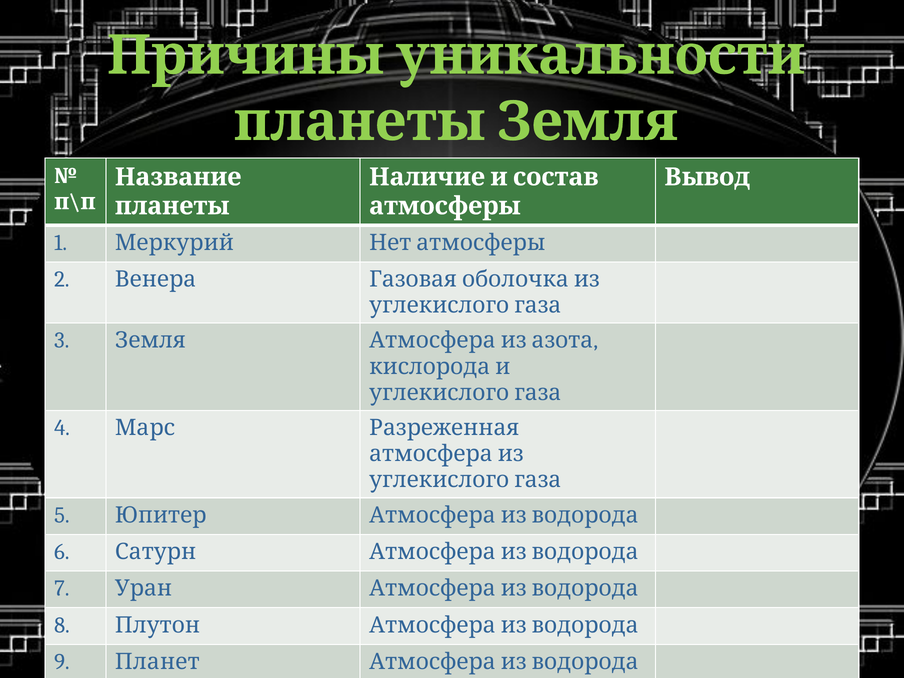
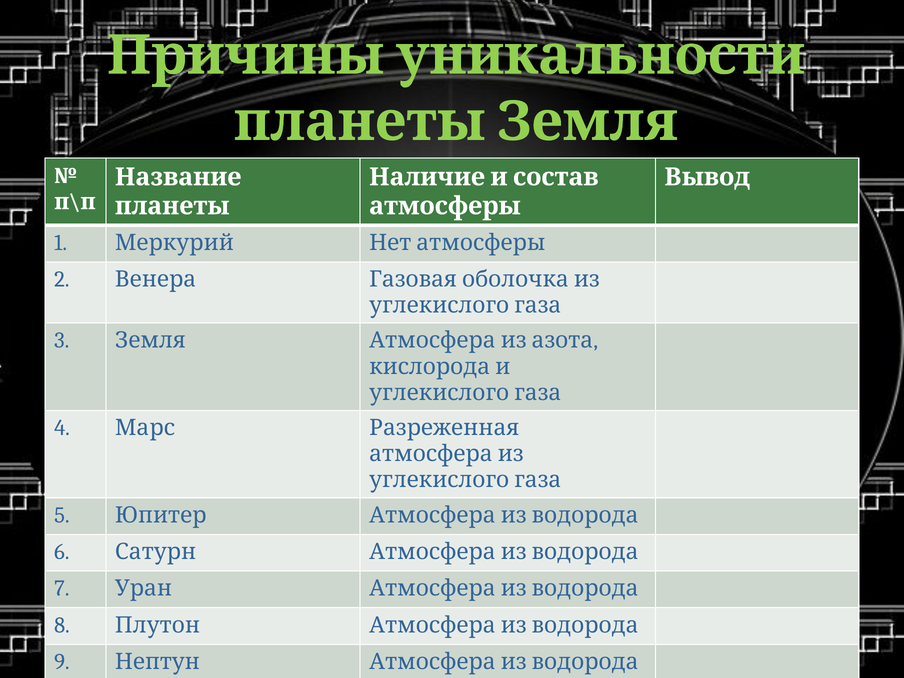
Планет: Планет -> Нептун (157, 662)
